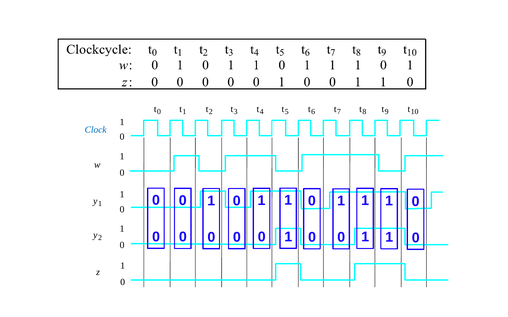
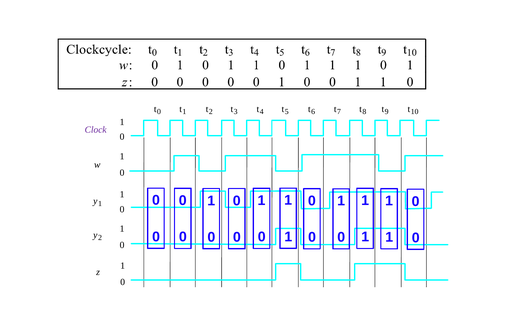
Clock colour: blue -> purple (96, 130)
